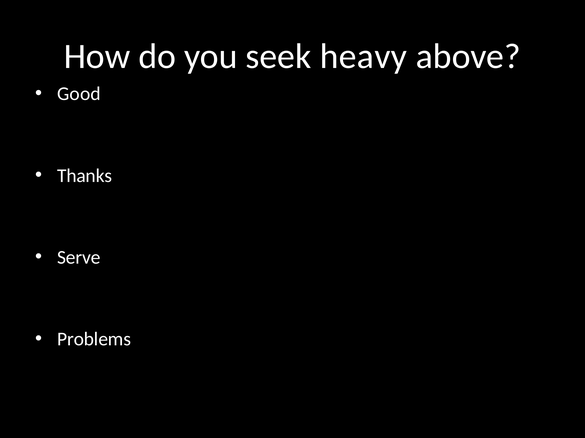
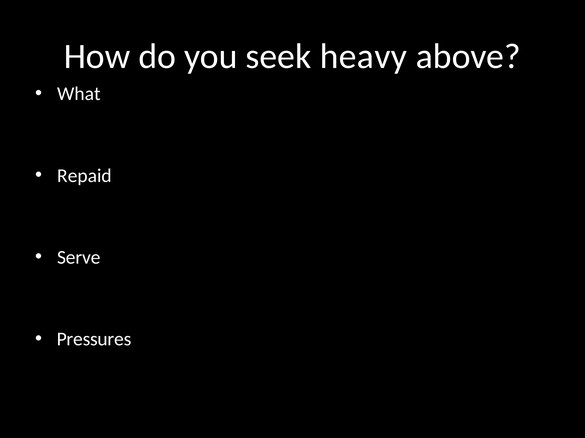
Good: Good -> What (79, 94)
Thanks: Thanks -> Repaid (84, 176)
Problems: Problems -> Pressures (94, 340)
